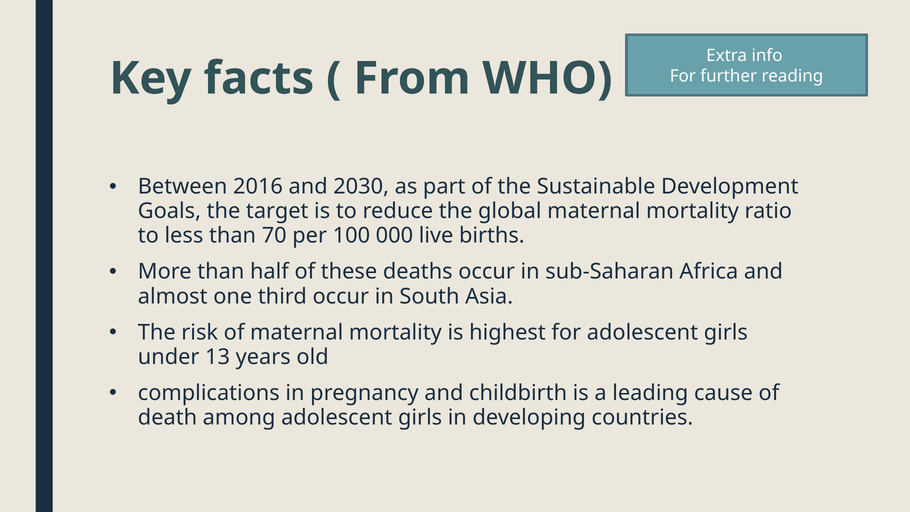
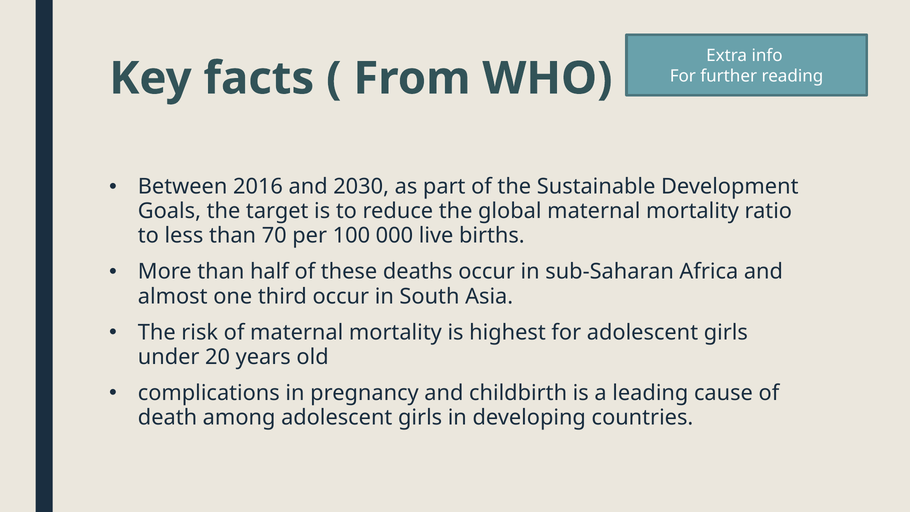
13: 13 -> 20 (218, 357)
